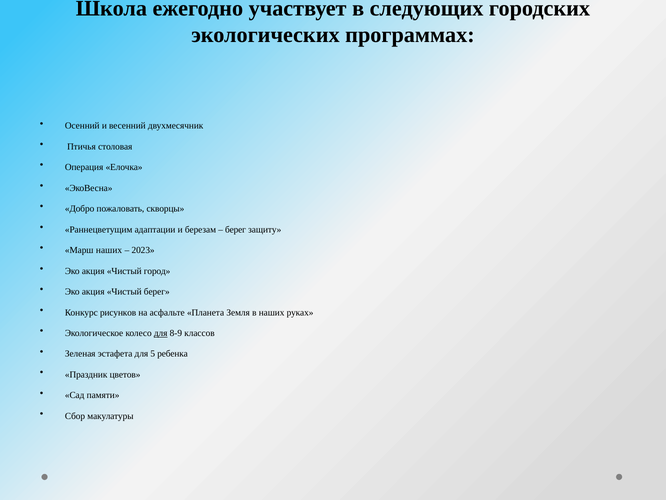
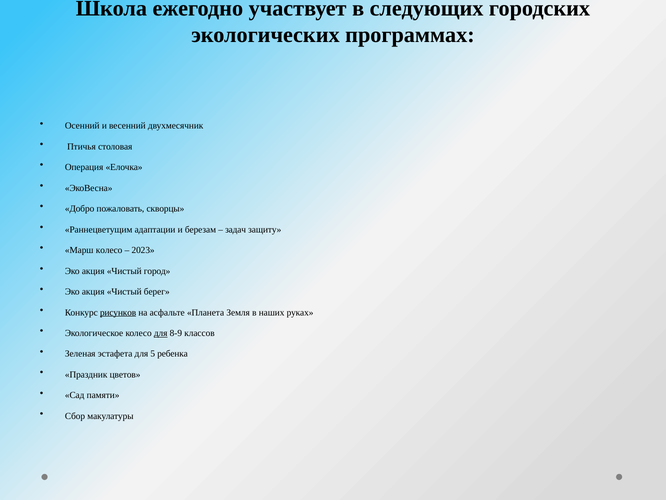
берег: берег -> задач (236, 229)
Марш наших: наших -> колесо (109, 250)
рисунков underline: none -> present (118, 312)
